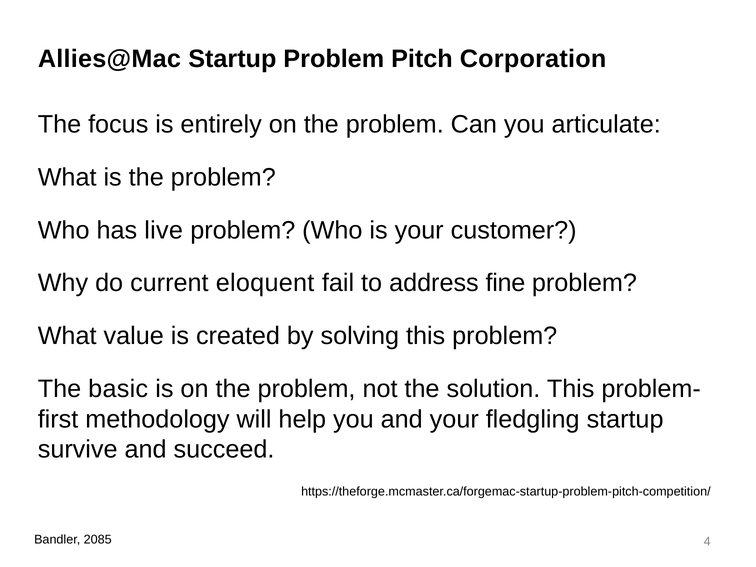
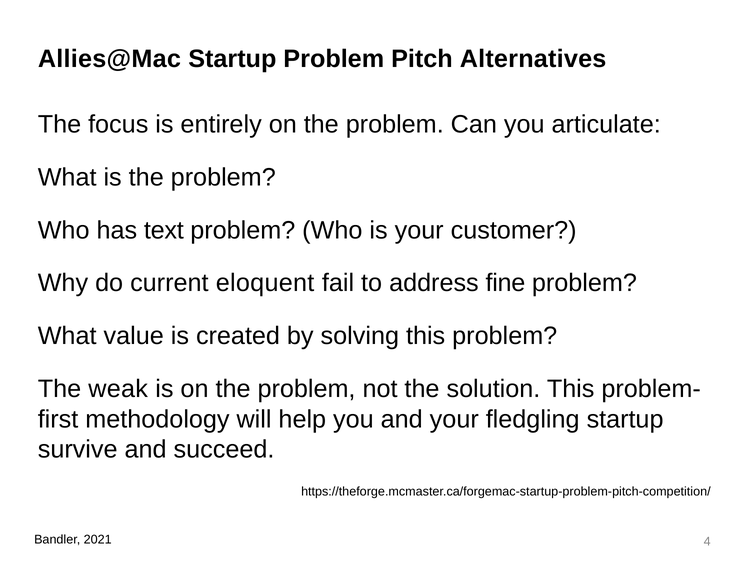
Corporation: Corporation -> Alternatives (533, 59)
live: live -> text (164, 230)
basic: basic -> weak (118, 389)
2085: 2085 -> 2021 (98, 540)
